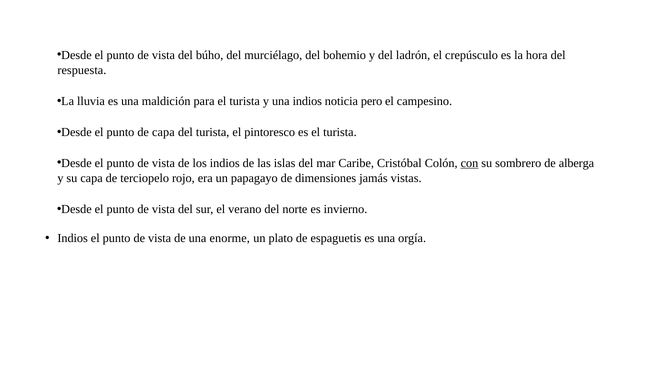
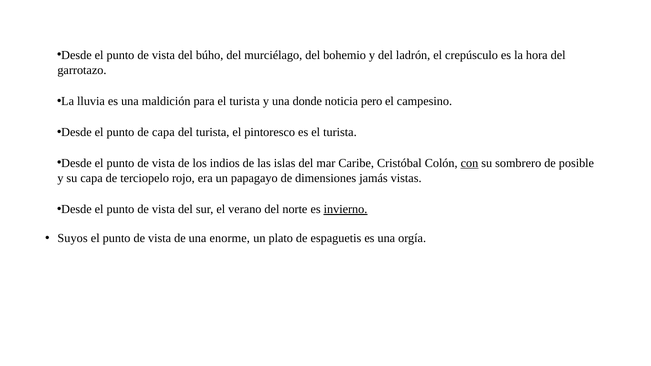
respuesta: respuesta -> garrotazo (82, 70)
una indios: indios -> donde (307, 101)
alberga: alberga -> posible (576, 163)
invierno underline: none -> present (346, 209)
Indios: Indios -> Suyos (73, 238)
